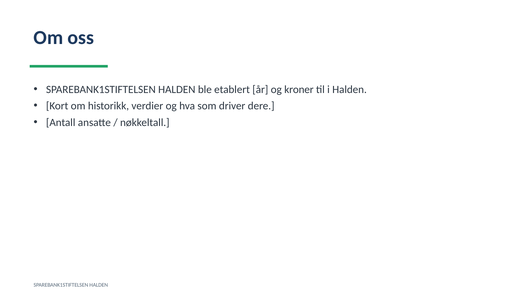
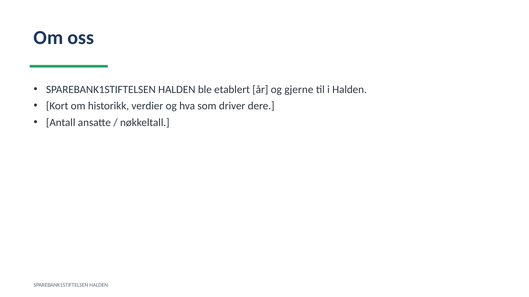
kroner: kroner -> gjerne (299, 90)
